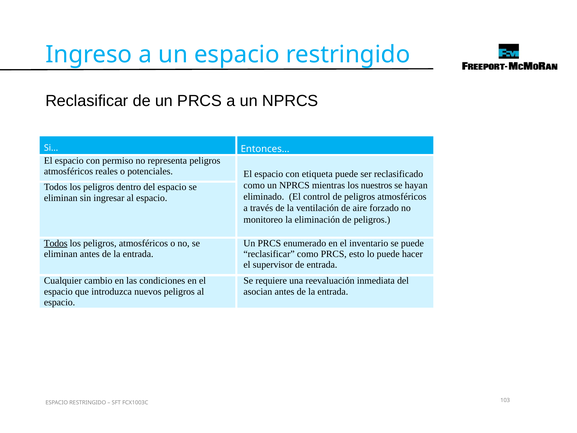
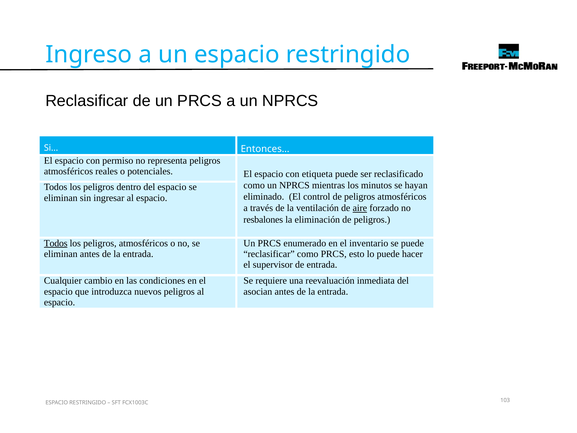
nuestros: nuestros -> minutos (377, 185)
aire underline: none -> present (360, 208)
monitoreo: monitoreo -> resbalones (263, 219)
